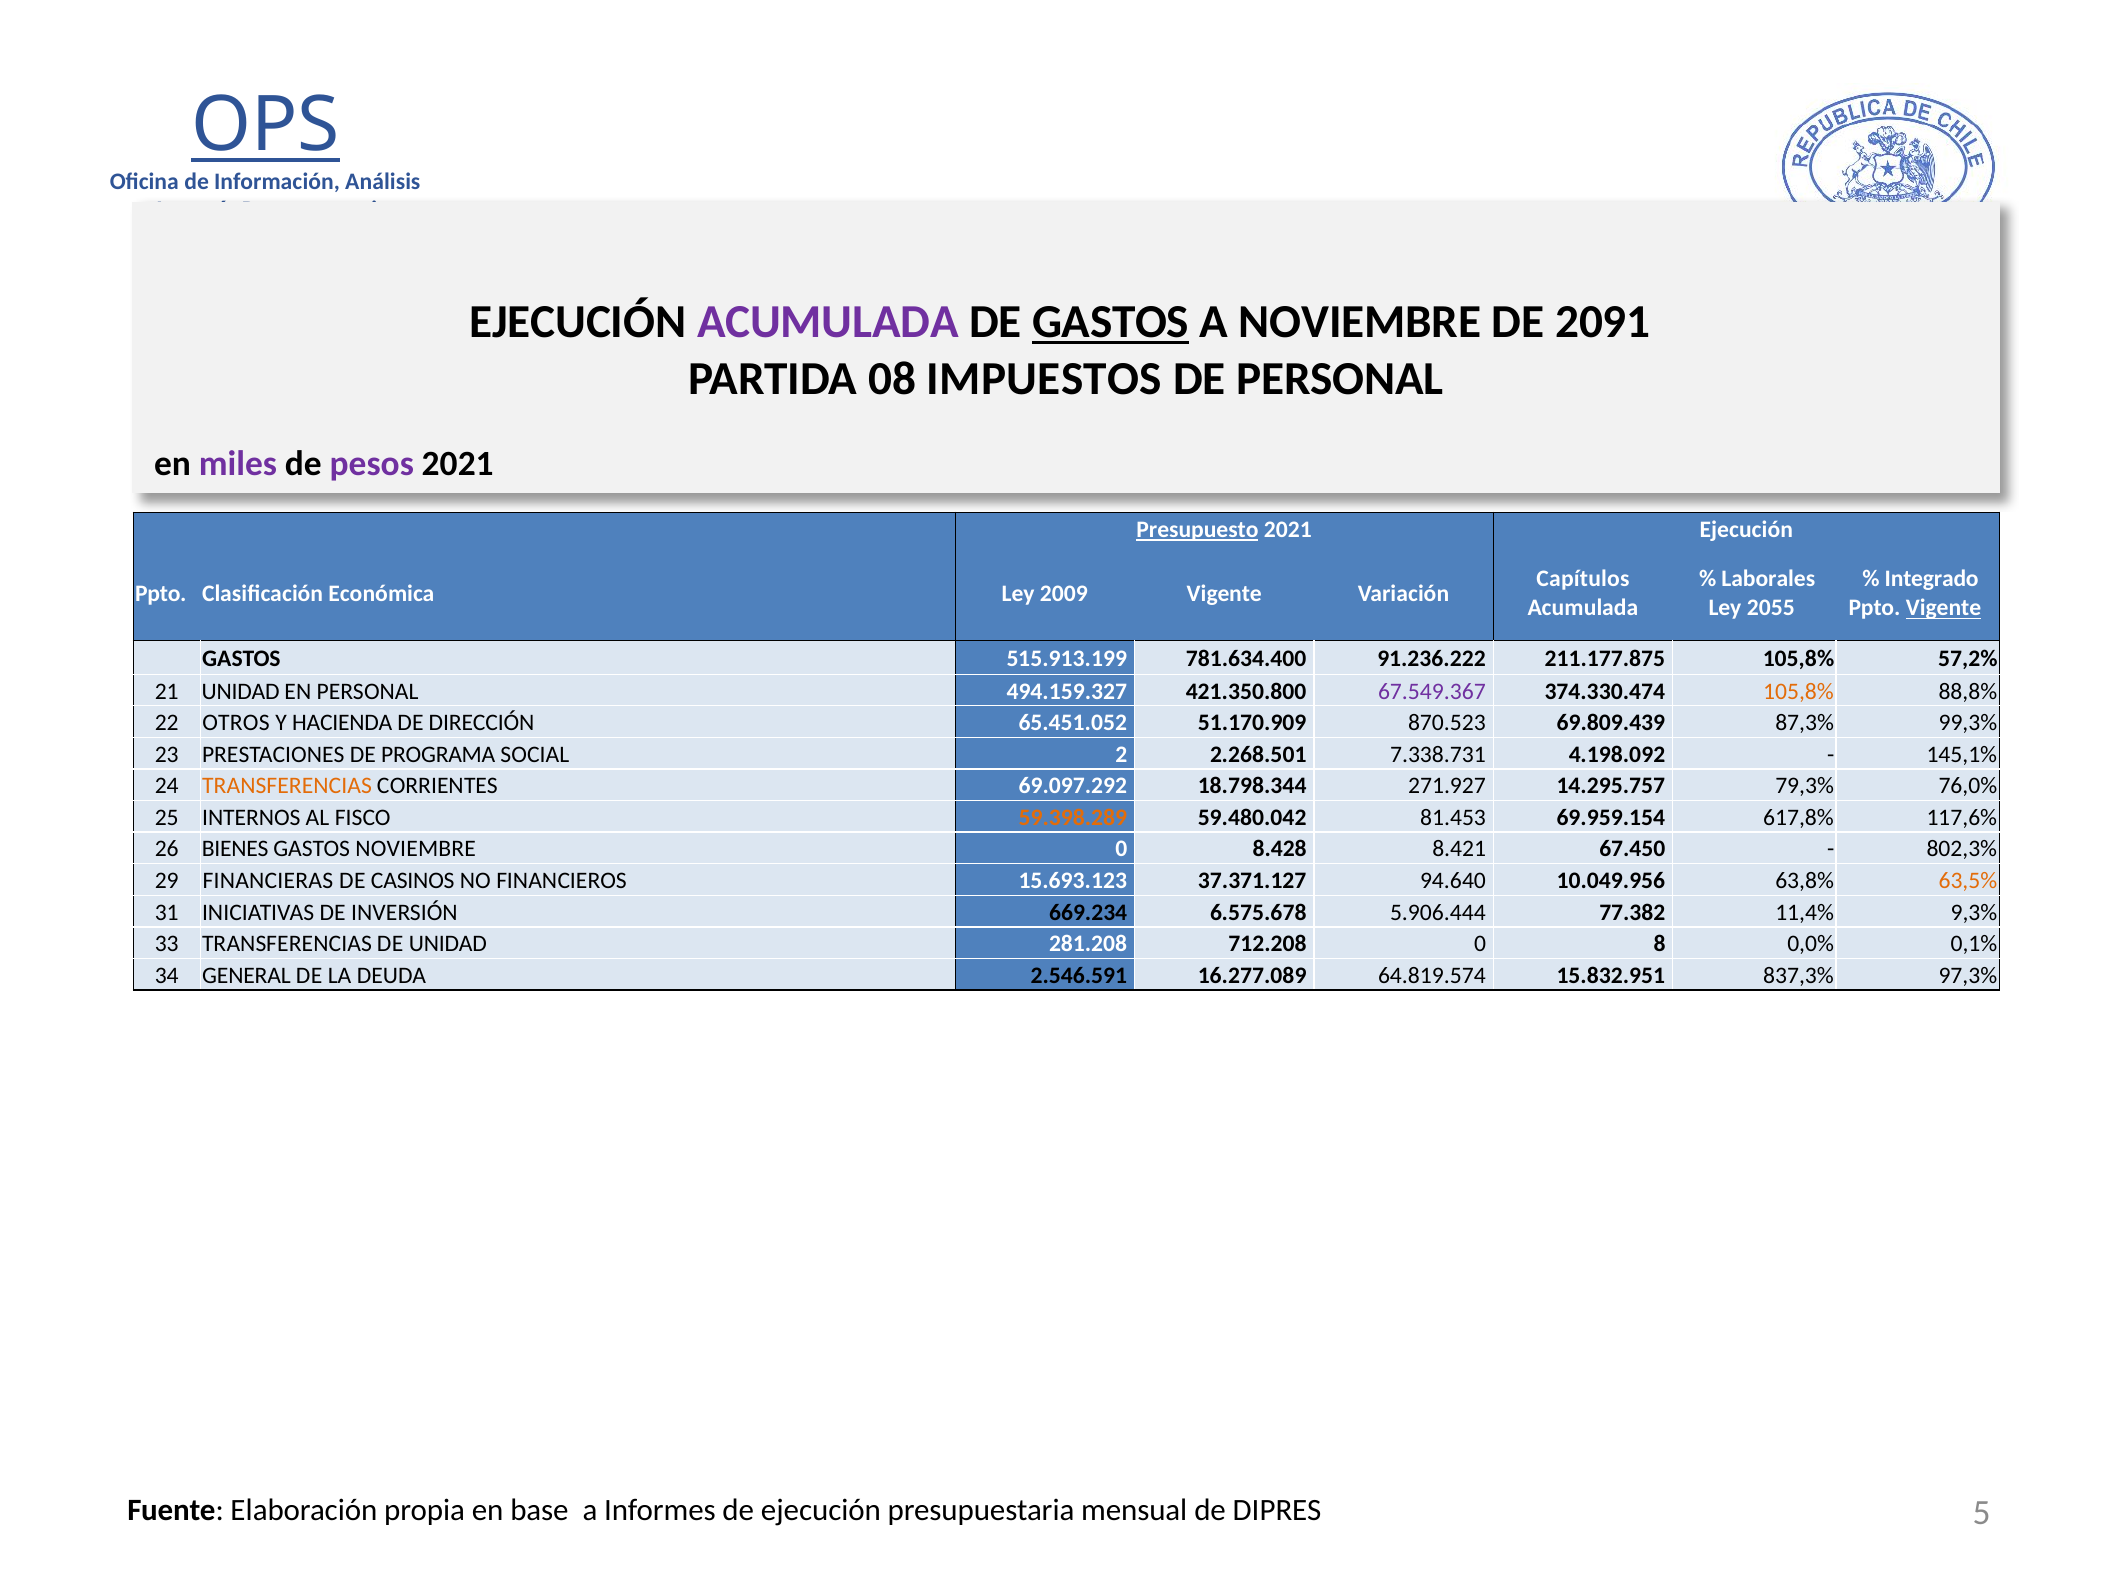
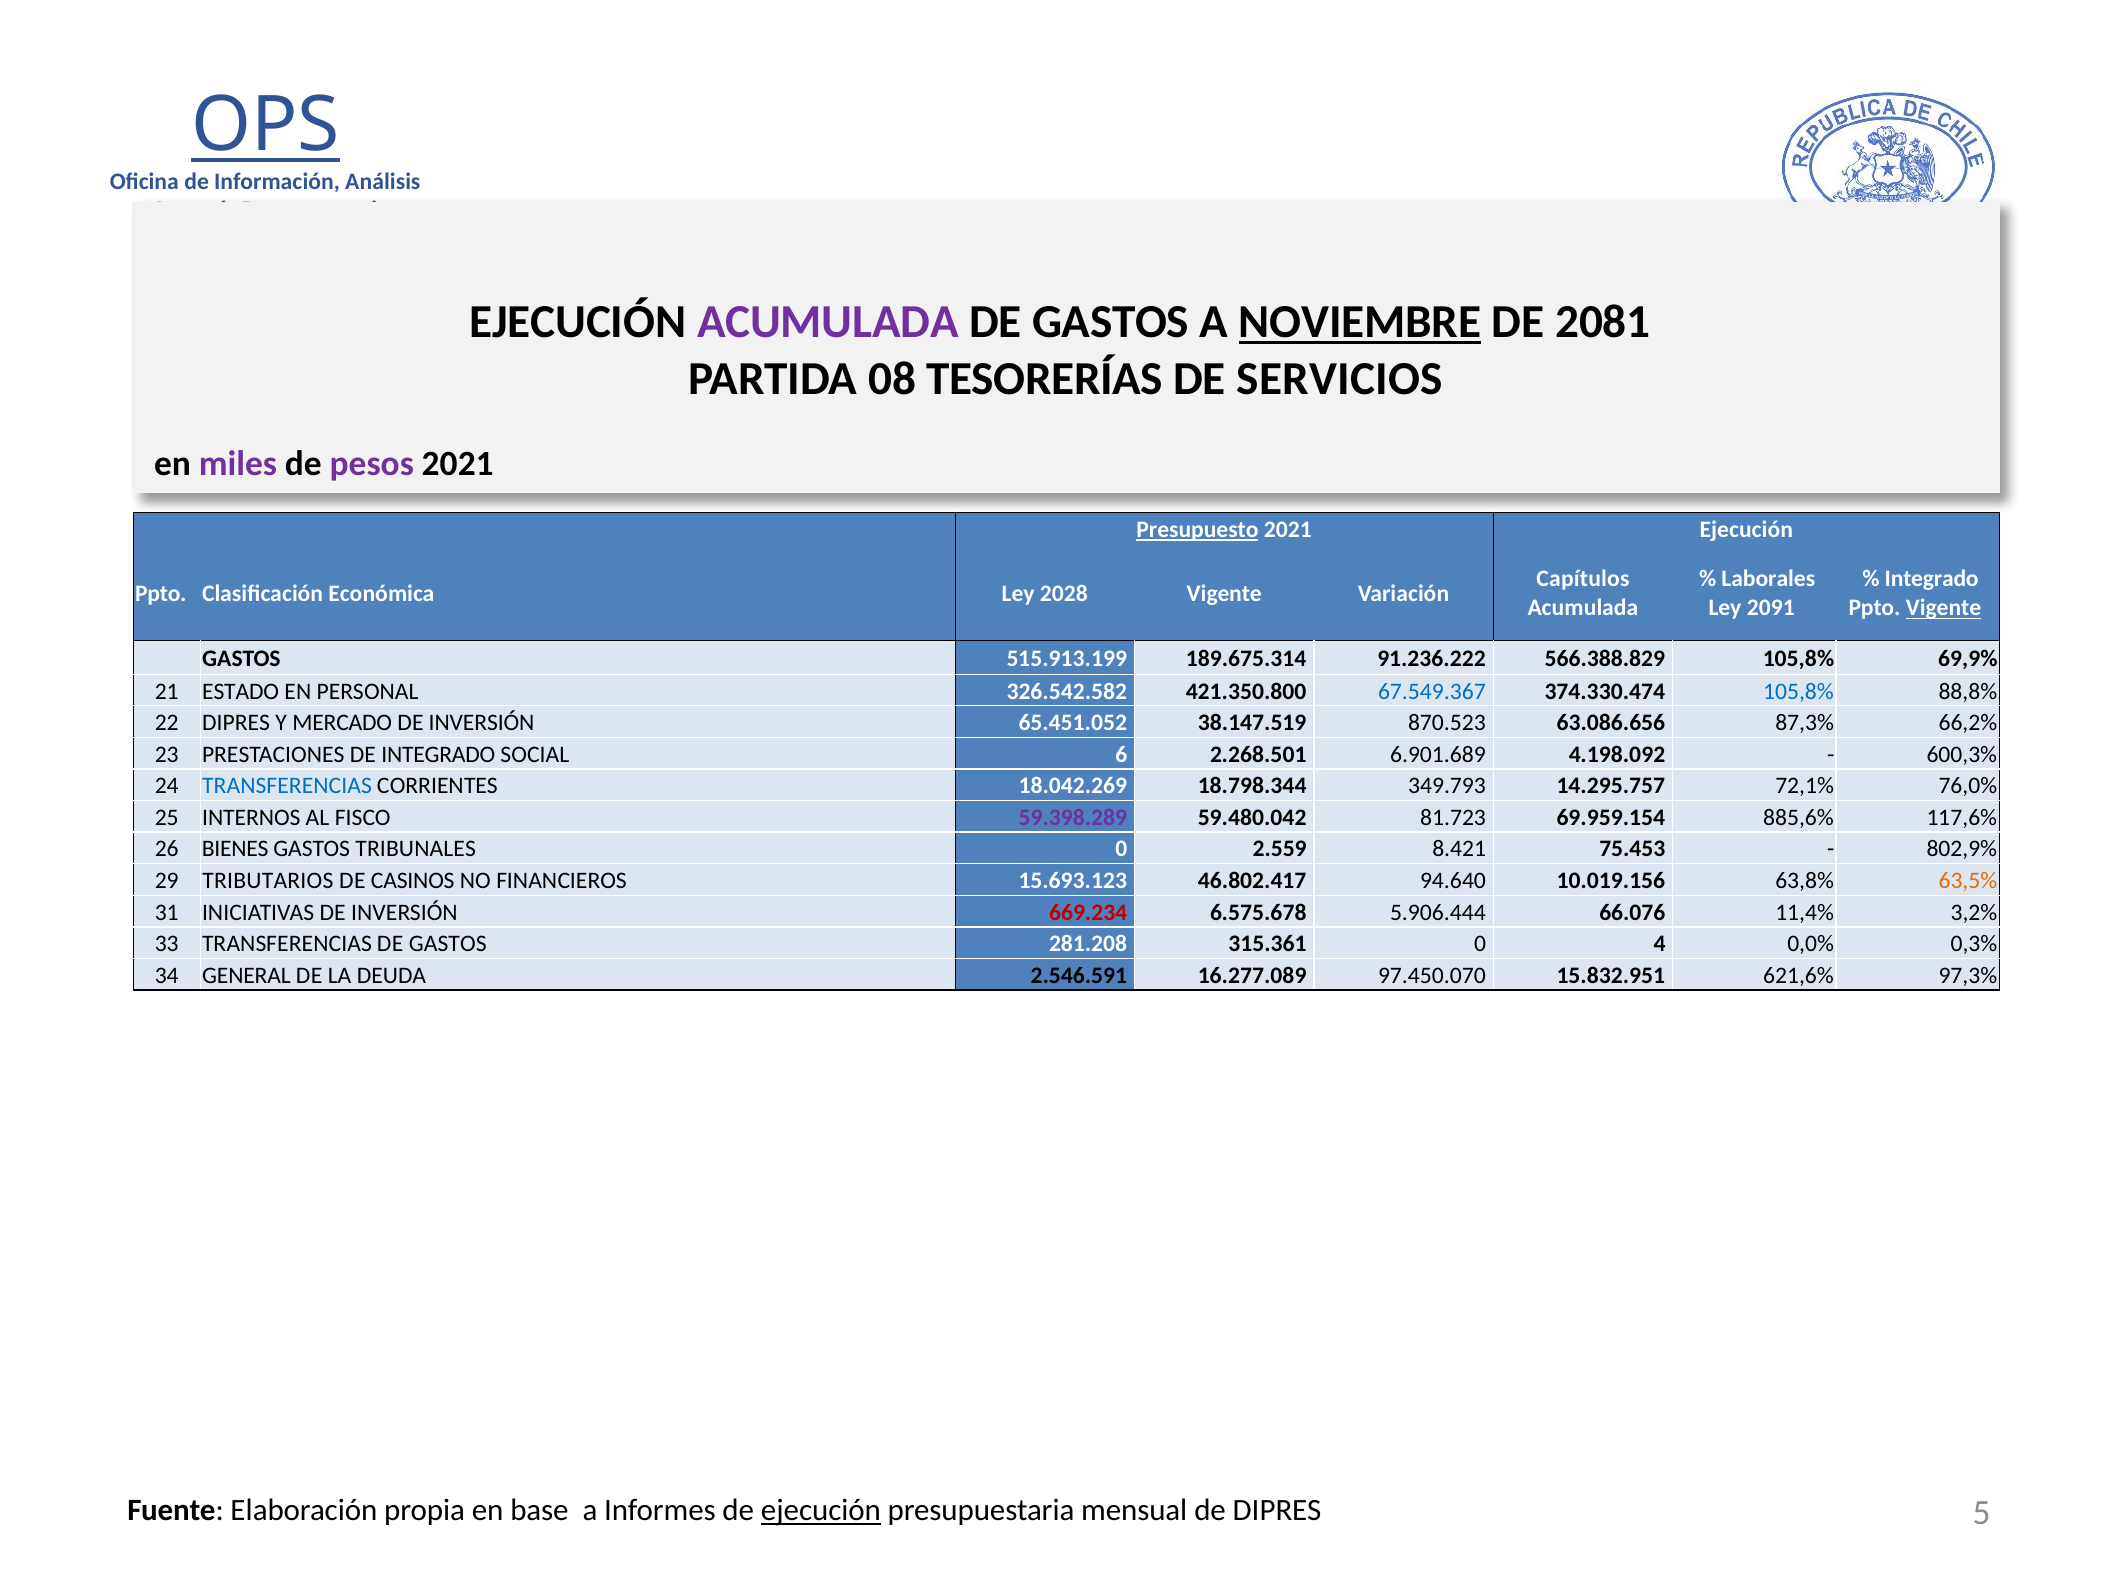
GASTOS underline: present -> none (1111, 322)
NOVIEMBRE underline: none -> present (1360, 322)
2091: 2091 -> 2081 (1603, 322)
IMPUESTOS: IMPUESTOS -> TESORERÍAS (1045, 379)
DE PERSONAL: PERSONAL -> SERVICIOS (1340, 379)
2009: 2009 -> 2028 (1064, 594)
2055: 2055 -> 2091 (1771, 608)
781.634.400: 781.634.400 -> 189.675.314 (1246, 659)
211.177.875: 211.177.875 -> 566.388.829 (1605, 659)
57,2%: 57,2% -> 69,9% (1968, 659)
21 UNIDAD: UNIDAD -> ESTADO (241, 691)
494.159.327: 494.159.327 -> 326.542.582 (1067, 691)
67.549.367 colour: purple -> blue (1432, 691)
105,8% colour: orange -> blue (1799, 691)
22 OTROS: OTROS -> DIPRES (236, 723)
HACIENDA: HACIENDA -> MERCADO (342, 723)
DIRECCIÓN: DIRECCIÓN -> INVERSIÓN (482, 723)
51.170.909: 51.170.909 -> 38.147.519 (1252, 723)
69.809.439: 69.809.439 -> 63.086.656 (1611, 723)
99,3%: 99,3% -> 66,2% (1968, 723)
DE PROGRAMA: PROGRAMA -> INTEGRADO (438, 754)
2: 2 -> 6 (1121, 754)
7.338.731: 7.338.731 -> 6.901.689 (1438, 754)
145,1%: 145,1% -> 600,3% (1962, 754)
TRANSFERENCIAS colour: orange -> blue (287, 786)
69.097.292: 69.097.292 -> 18.042.269 (1073, 786)
271.927: 271.927 -> 349.793 (1447, 786)
79,3%: 79,3% -> 72,1% (1805, 786)
59.398.289 colour: orange -> purple (1073, 818)
81.453: 81.453 -> 81.723 (1453, 818)
617,8%: 617,8% -> 885,6% (1799, 818)
GASTOS NOVIEMBRE: NOVIEMBRE -> TRIBUNALES (416, 849)
8.428: 8.428 -> 2.559 (1280, 849)
67.450: 67.450 -> 75.453 (1632, 849)
802,3%: 802,3% -> 802,9% (1962, 849)
FINANCIERAS: FINANCIERAS -> TRIBUTARIOS (268, 881)
37.371.127: 37.371.127 -> 46.802.417 (1252, 881)
10.049.956: 10.049.956 -> 10.019.156 (1611, 881)
669.234 colour: black -> red (1088, 912)
77.382: 77.382 -> 66.076 (1632, 912)
9,3%: 9,3% -> 3,2% (1974, 912)
TRANSFERENCIAS DE UNIDAD: UNIDAD -> GASTOS (448, 944)
712.208: 712.208 -> 315.361 (1268, 944)
8: 8 -> 4 (1660, 944)
0,1%: 0,1% -> 0,3% (1974, 944)
64.819.574: 64.819.574 -> 97.450.070 (1432, 976)
837,3%: 837,3% -> 621,6% (1799, 976)
ejecución underline: none -> present (821, 1510)
